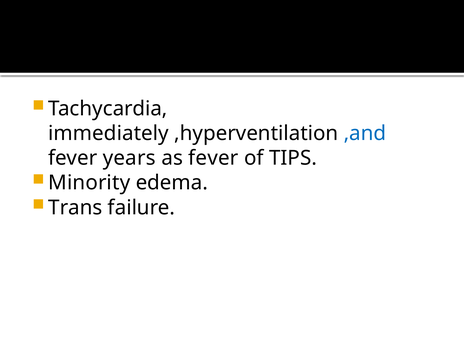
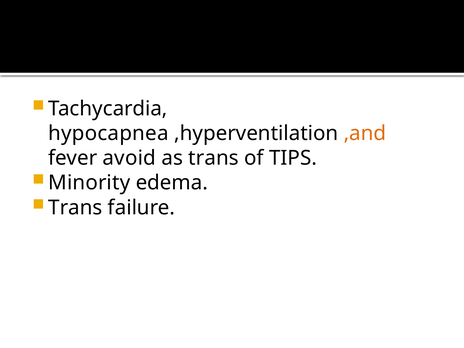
immediately: immediately -> hypocapnea (108, 133)
,and colour: blue -> orange (365, 133)
years: years -> avoid (129, 158)
as fever: fever -> trans (213, 158)
